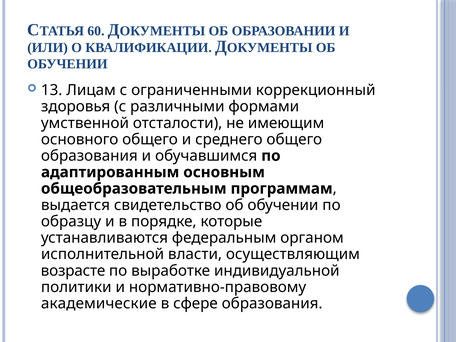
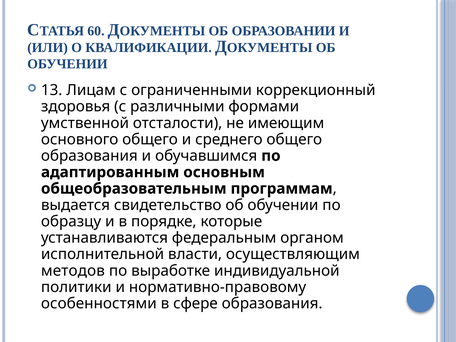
возрасте: возрасте -> методов (73, 271)
академические: академические -> особенностями (99, 303)
